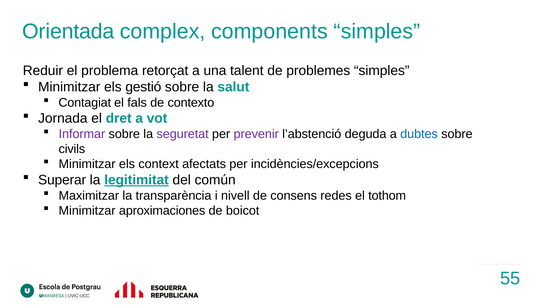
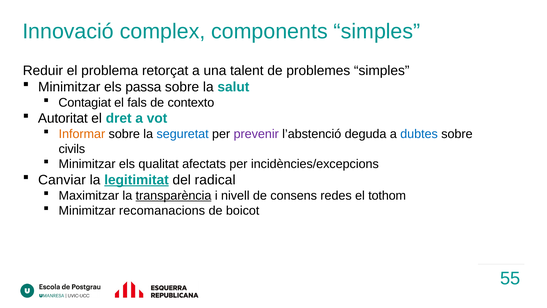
Orientada: Orientada -> Innovació (68, 31)
gestió: gestió -> passa (143, 87)
Jornada: Jornada -> Autoritat (63, 118)
Informar colour: purple -> orange (82, 134)
seguretat colour: purple -> blue (183, 134)
context: context -> qualitat (159, 164)
Superar: Superar -> Canviar (62, 180)
común: común -> radical (215, 180)
transparència underline: none -> present (174, 195)
aproximaciones: aproximaciones -> recomanacions (162, 210)
